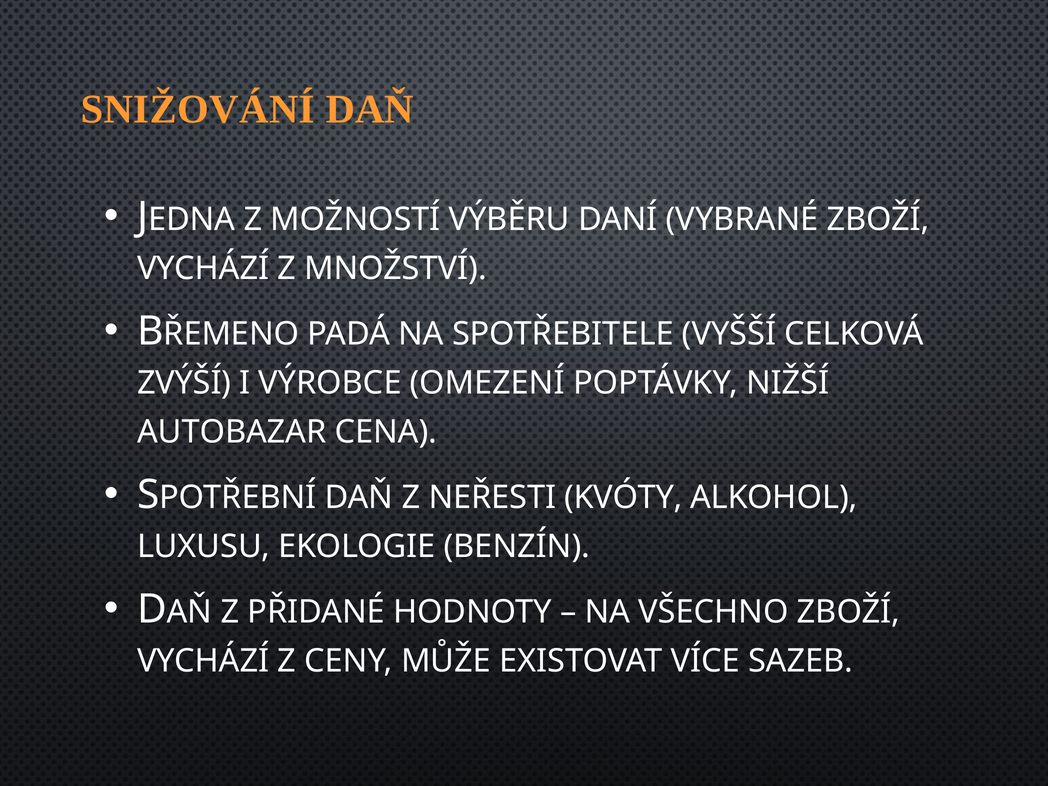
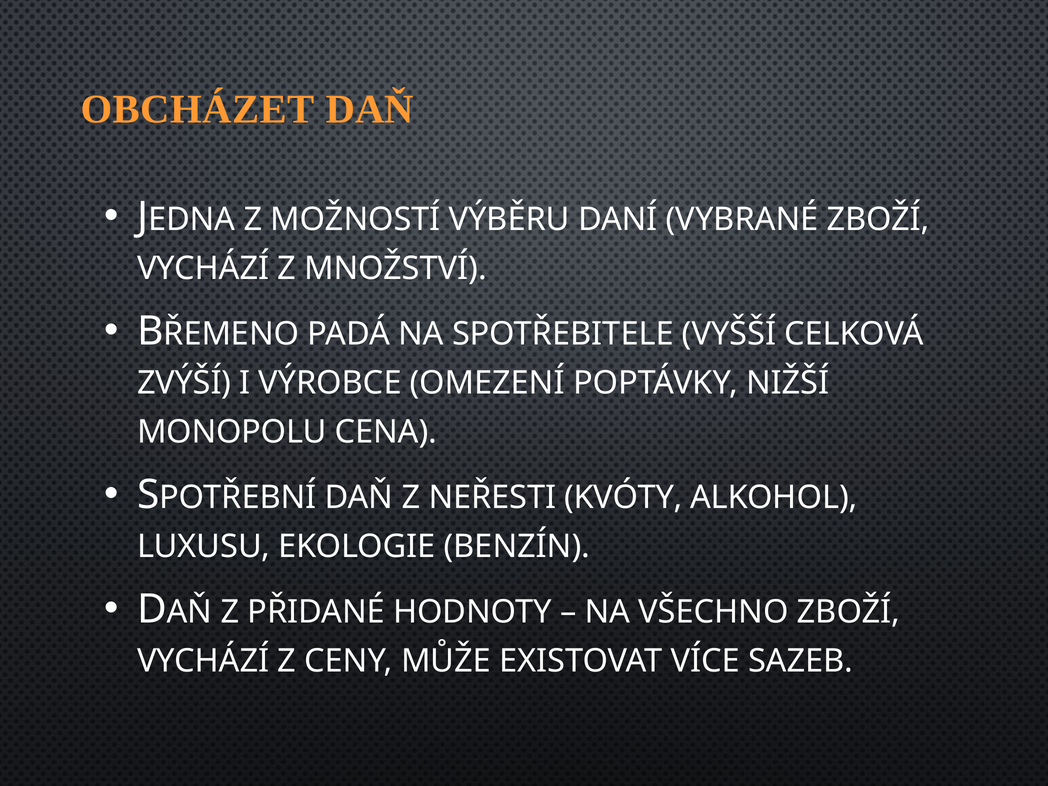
SNIŽOVÁNÍ: SNIŽOVÁNÍ -> OBCHÁZET (198, 109)
AUTOBAZAR: AUTOBAZAR -> MONOPOLU (232, 432)
